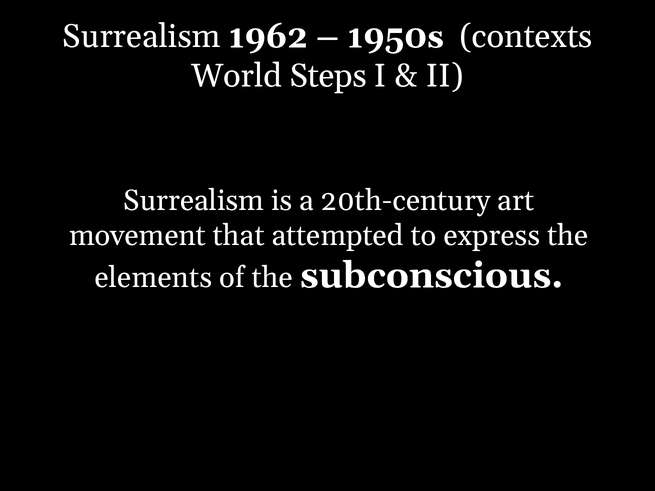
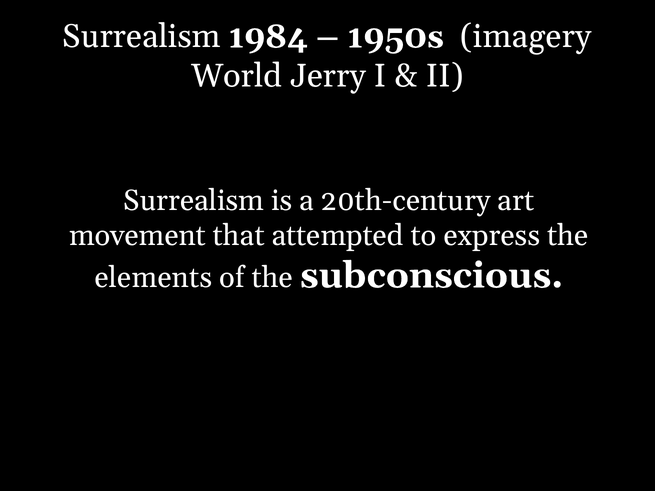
1962: 1962 -> 1984 (268, 37)
contexts: contexts -> imagery (526, 37)
Steps: Steps -> Jerry (328, 76)
